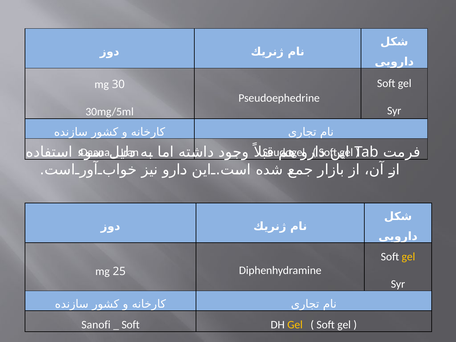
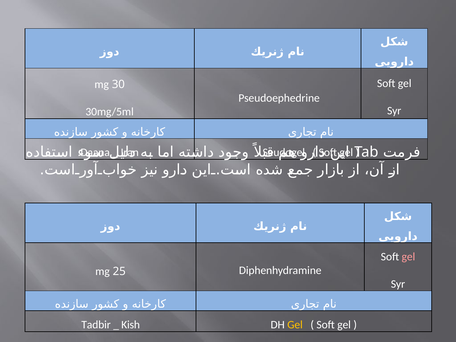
gel colour: yellow -> pink (408, 257)
Sanofi: Sanofi -> Tadbir (96, 325)
Soft: Soft -> Kish (131, 325)
